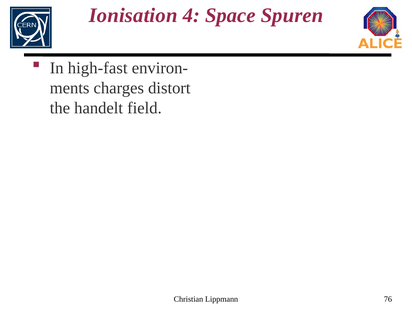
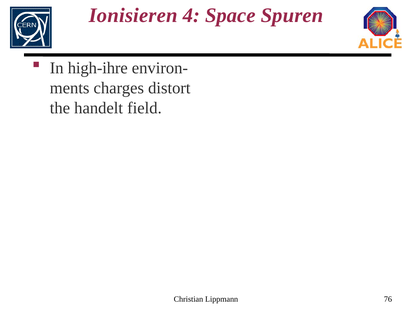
Ionisation: Ionisation -> Ionisieren (133, 15)
high-fast: high-fast -> high-ihre (98, 68)
